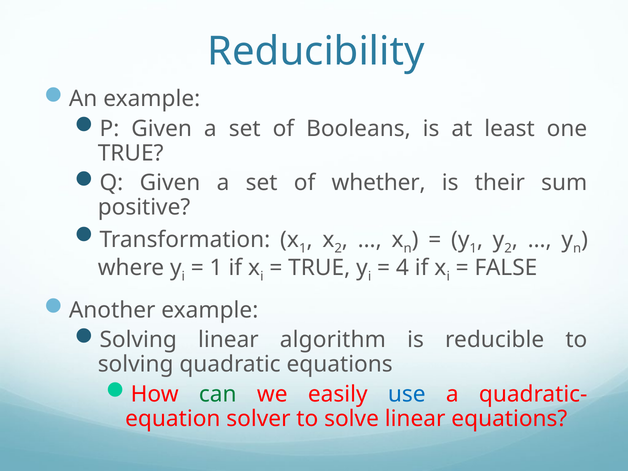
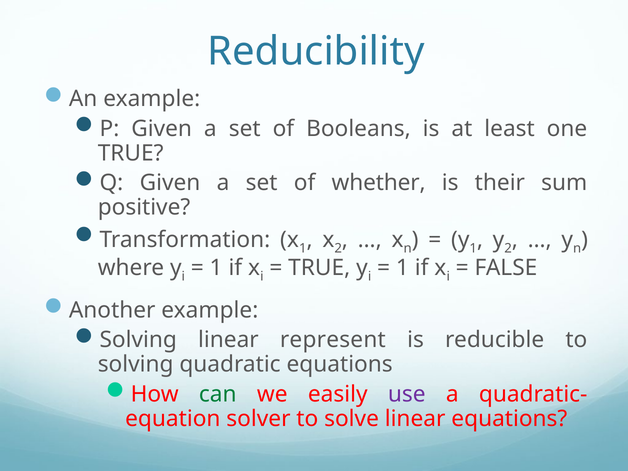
4: 4 -> 1 (402, 268)
algorithm: algorithm -> represent (333, 340)
use colour: blue -> purple (407, 394)
